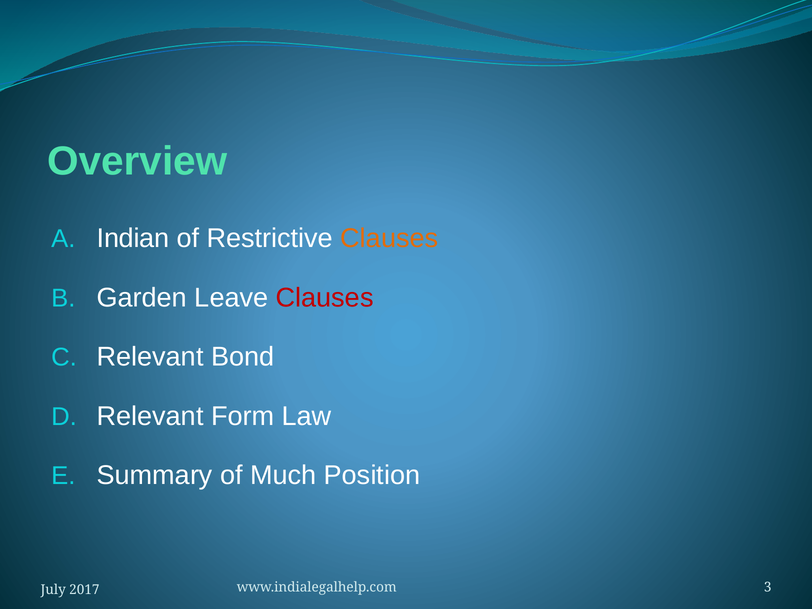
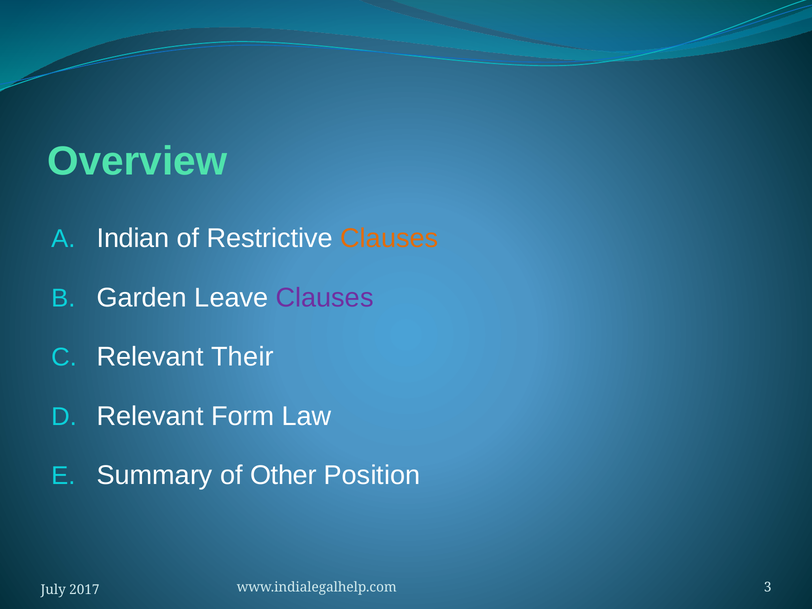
Clauses colour: red -> purple (325, 298)
Bond: Bond -> Their (242, 357)
Much: Much -> Other (283, 475)
